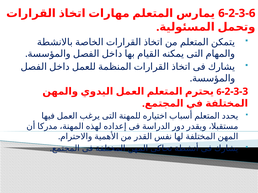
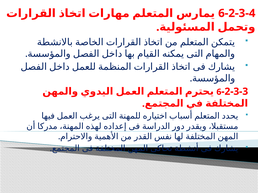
6-2-3-6: 6-2-3-6 -> 6-2-3-4 (237, 13)
